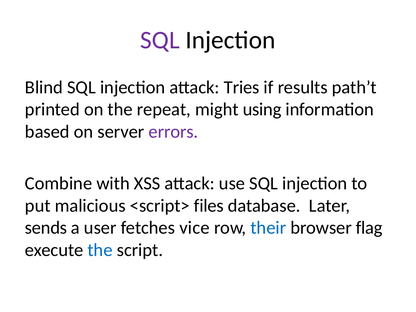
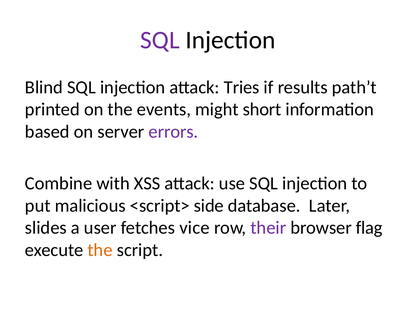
repeat: repeat -> events (164, 109)
using: using -> short (262, 109)
files: files -> side (209, 206)
sends: sends -> slides (46, 228)
their colour: blue -> purple (268, 228)
the colour: blue -> orange (100, 250)
